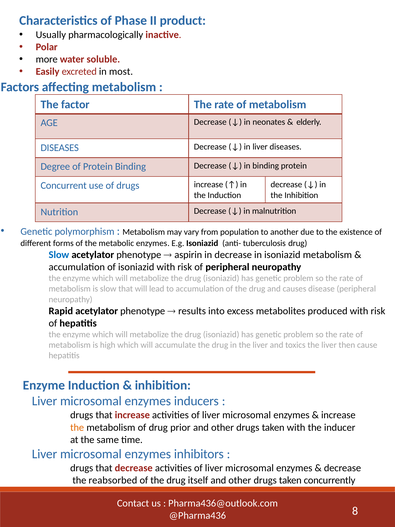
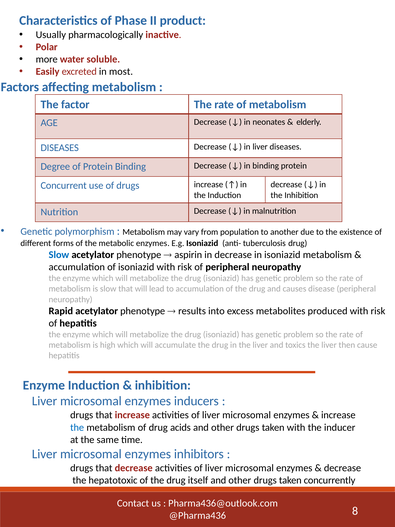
the colour: orange -> blue (77, 427)
prior: prior -> acids (180, 427)
reabsorbed: reabsorbed -> hepatotoxic (113, 480)
